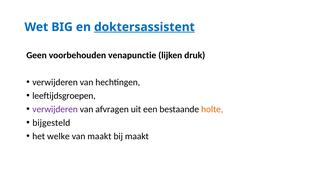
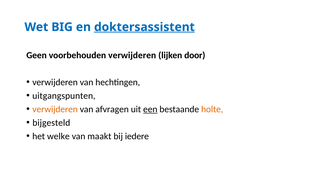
voorbehouden venapunctie: venapunctie -> verwijderen (132, 55)
druk: druk -> door (195, 55)
leeftijdsgroepen: leeftijdsgroepen -> uitgangspunten (64, 95)
verwijderen colour: purple -> orange (55, 109)
een underline: none -> present (150, 109)
bij maakt: maakt -> iedere (137, 136)
